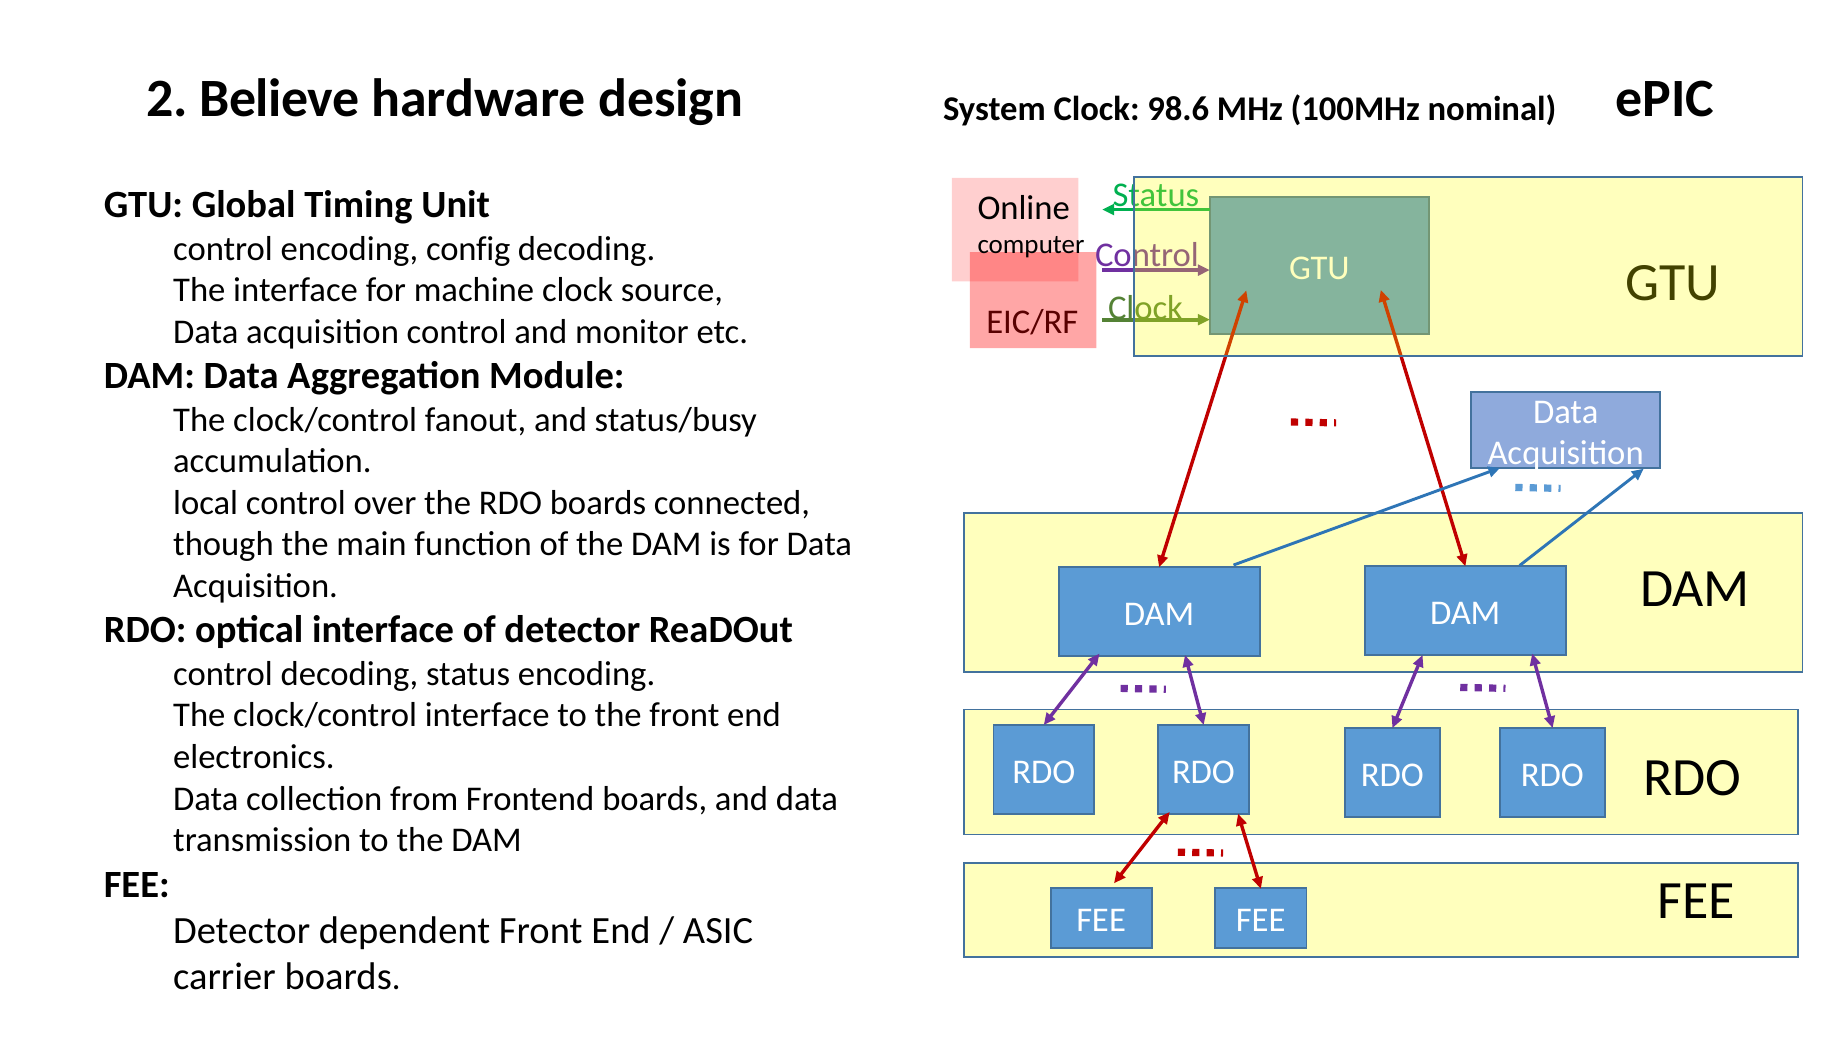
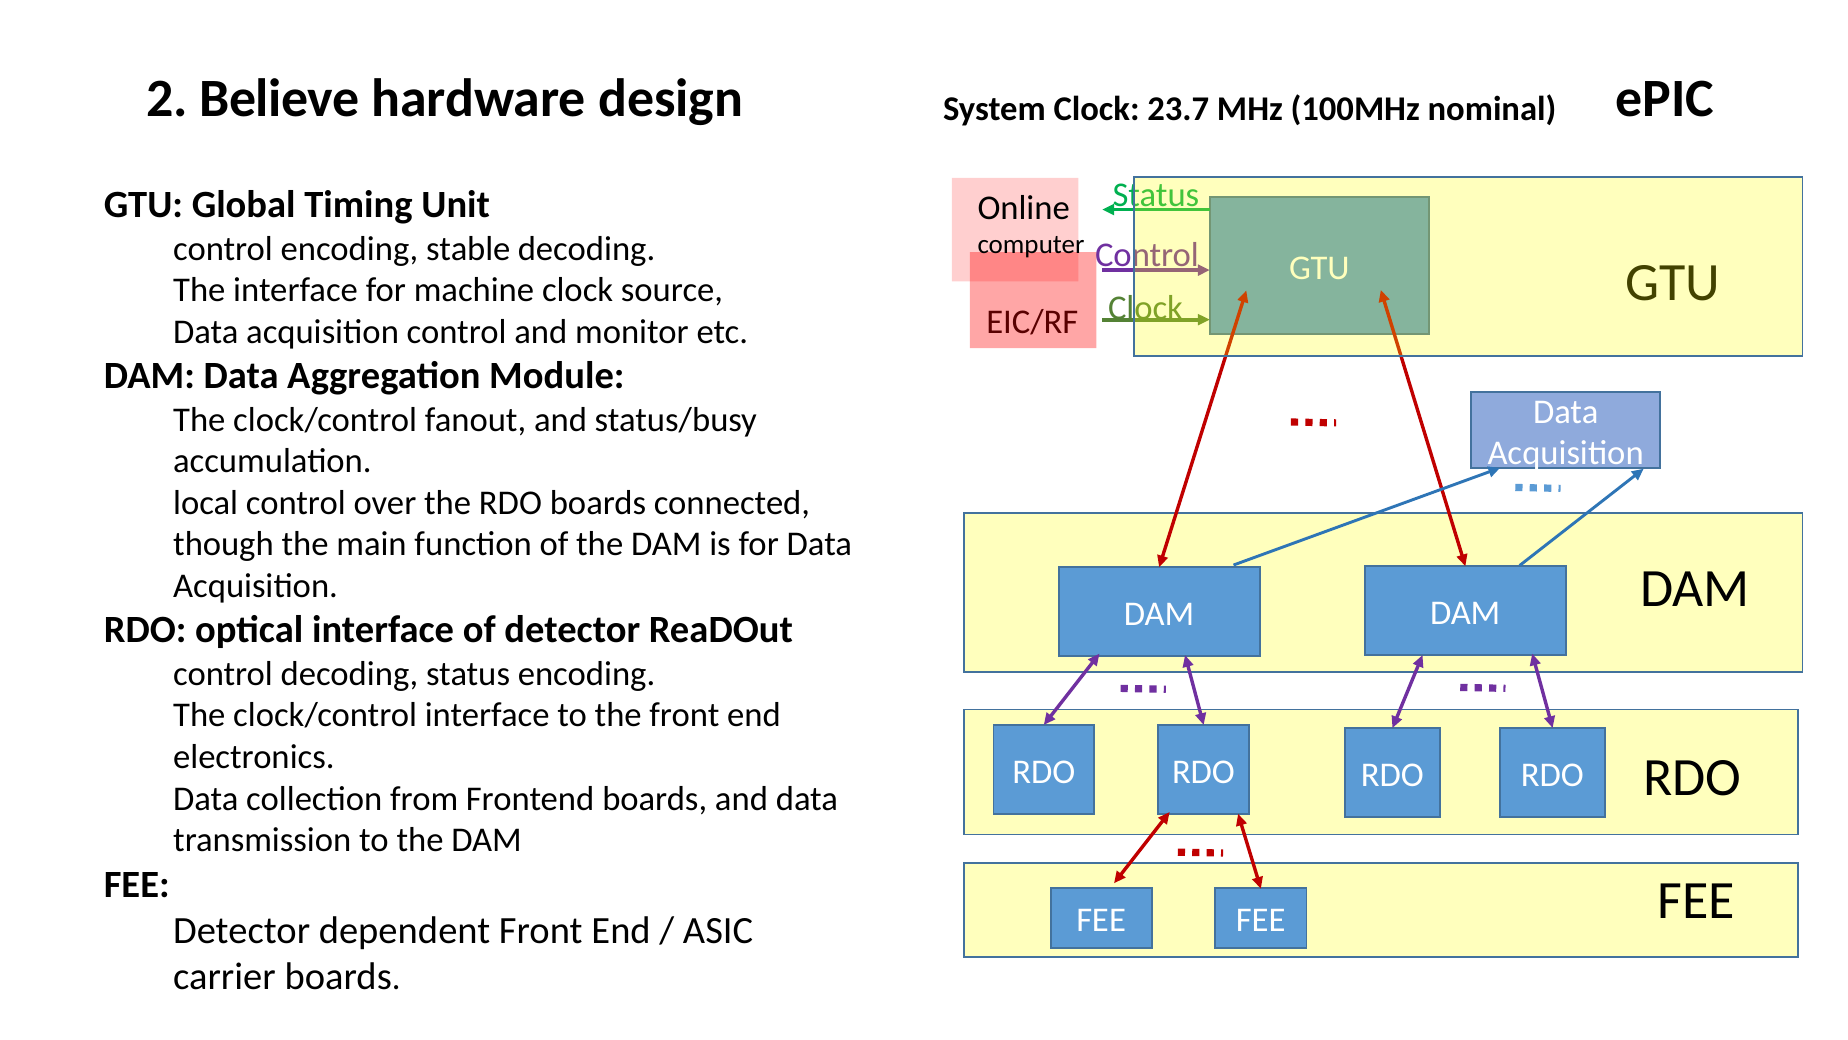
98.6: 98.6 -> 23.7 (1178, 109)
config: config -> stable (468, 248)
